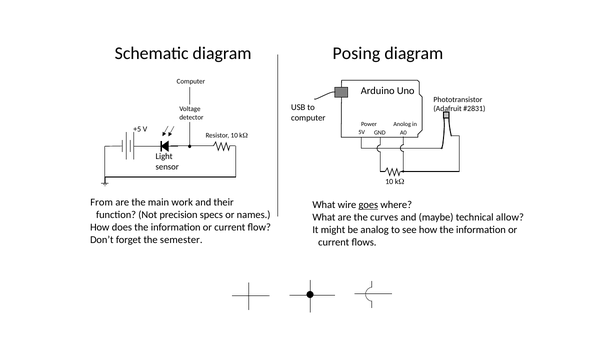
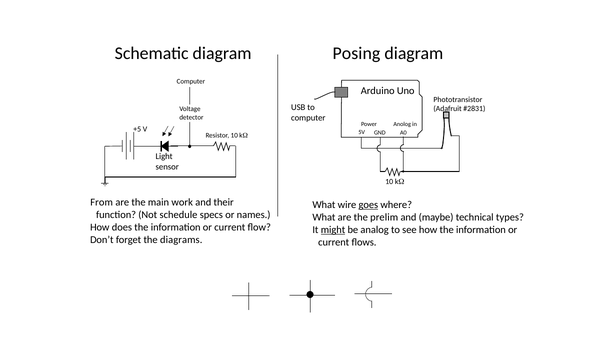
precision: precision -> schedule (178, 214)
curves: curves -> prelim (384, 217)
allow: allow -> types (510, 217)
might underline: none -> present (333, 229)
semester: semester -> diagrams (181, 239)
